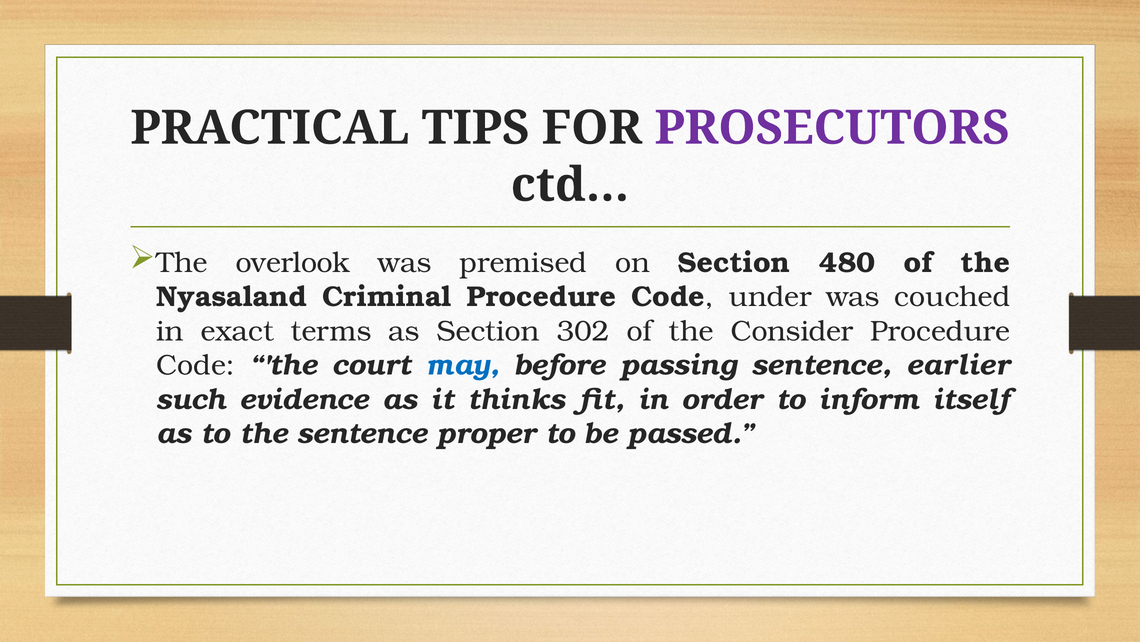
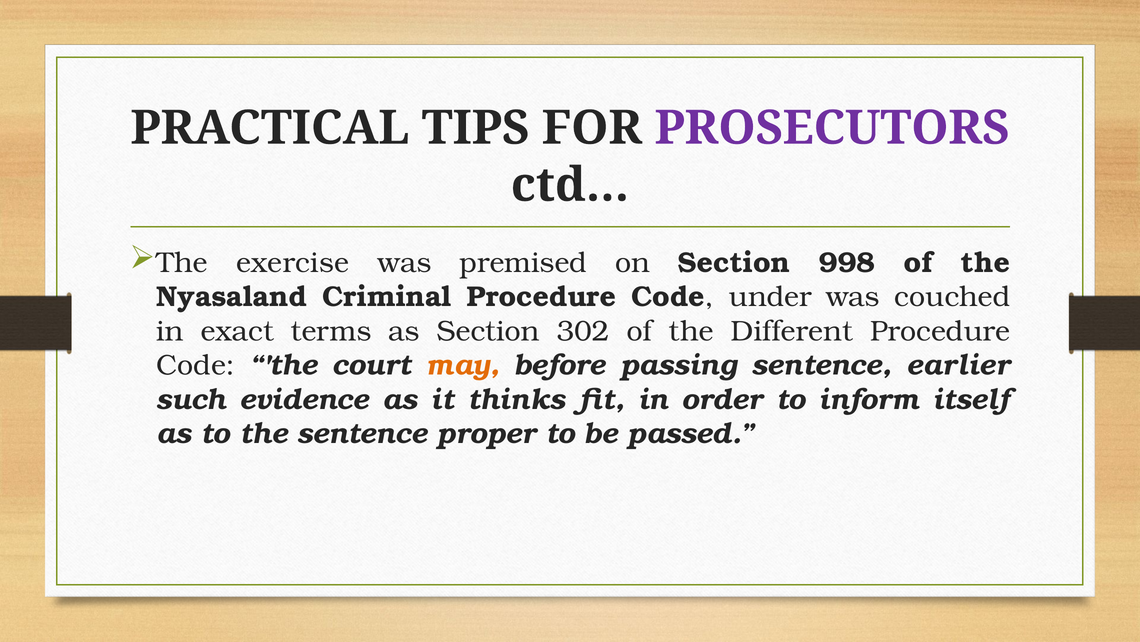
overlook: overlook -> exercise (293, 262)
480: 480 -> 998 (847, 262)
Consider: Consider -> Different (792, 331)
may colour: blue -> orange (463, 365)
